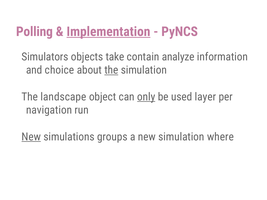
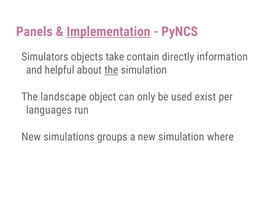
Polling: Polling -> Panels (34, 32)
analyze: analyze -> directly (178, 57)
choice: choice -> helpful (60, 70)
only underline: present -> none (146, 97)
layer: layer -> exist (205, 97)
navigation: navigation -> languages (49, 110)
New underline: present -> none (31, 137)
